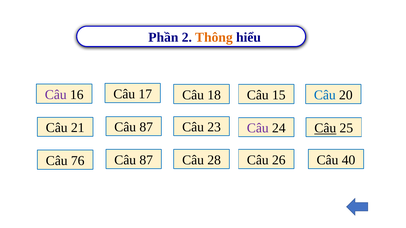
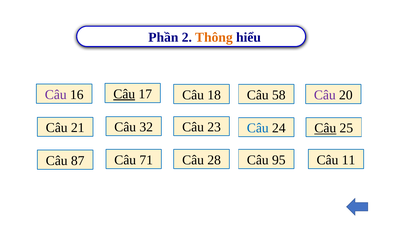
Câu underline: none -> present (124, 94)
15: 15 -> 58 (279, 95)
Câu colour: blue -> purple (325, 95)
87: 87 -> 32 (146, 127)
Câu colour: purple -> blue (258, 128)
87: 87 -> 71 (146, 160)
26: 26 -> 95 (279, 160)
40: 40 -> 11 (349, 160)
76: 76 -> 87 (78, 161)
